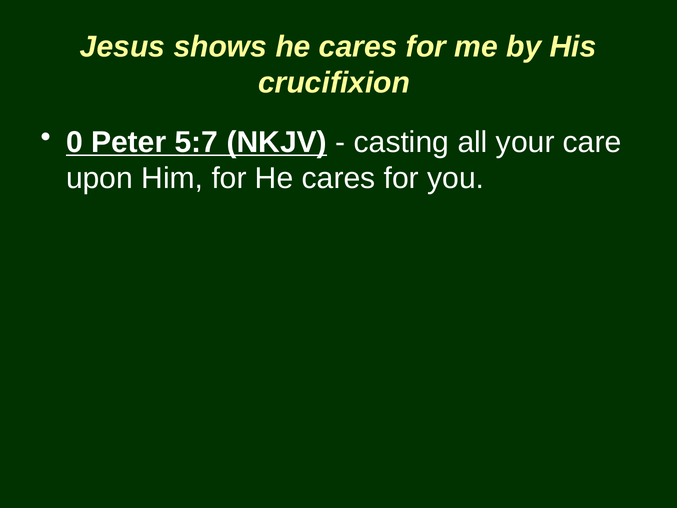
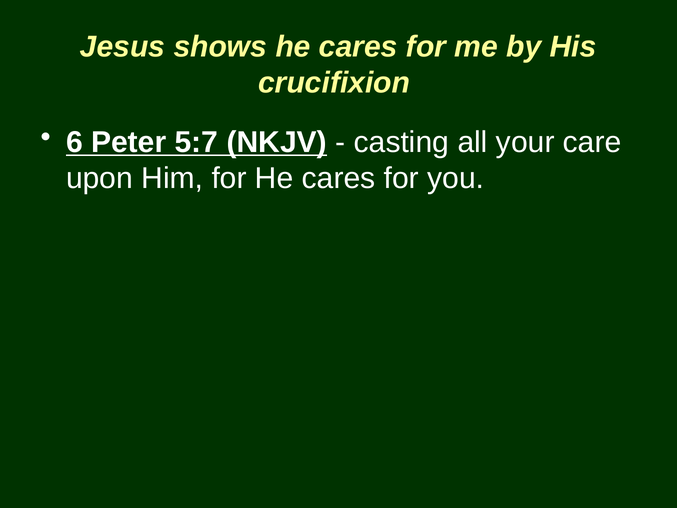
0: 0 -> 6 (74, 142)
